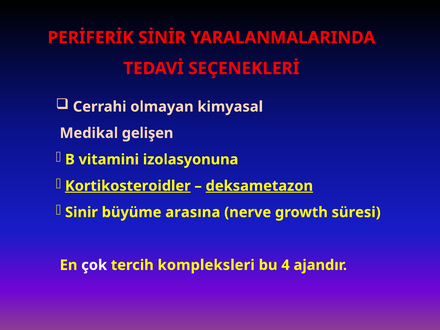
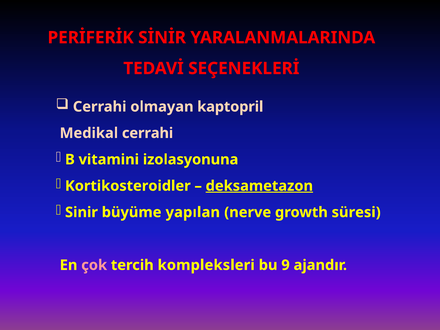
kimyasal: kimyasal -> kaptopril (230, 107)
Medikal gelişen: gelişen -> cerrahi (148, 133)
Kortikosteroidler underline: present -> none (128, 186)
arasına: arasına -> yapılan (193, 212)
çok colour: white -> pink (94, 265)
4: 4 -> 9 (286, 265)
